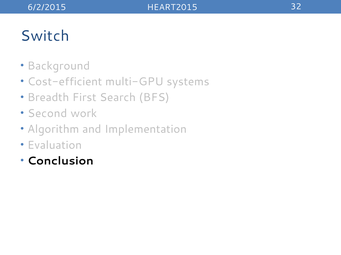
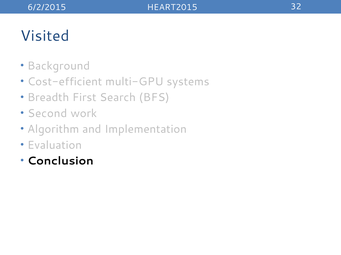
Switch: Switch -> Visited (45, 36)
